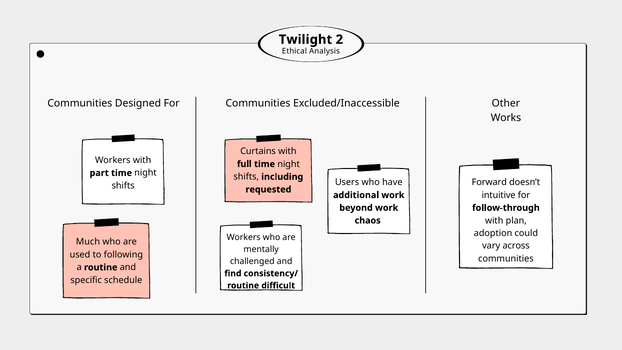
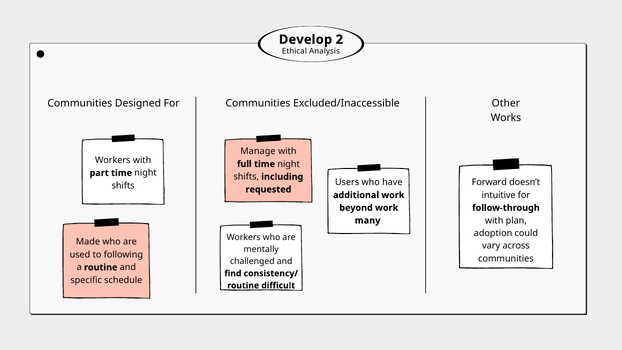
Twilight: Twilight -> Develop (306, 40)
Curtains: Curtains -> Manage (258, 151)
chaos: chaos -> many (368, 220)
Much: Much -> Made (88, 242)
